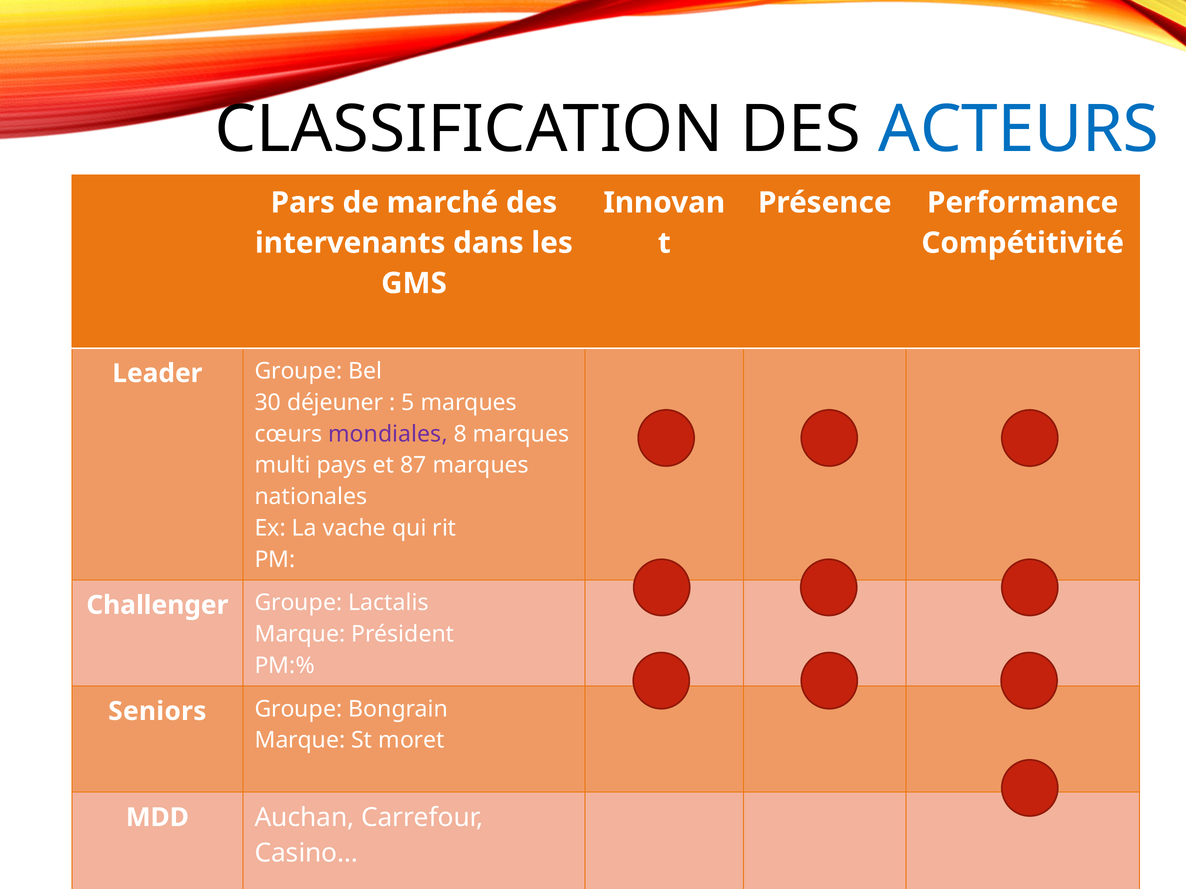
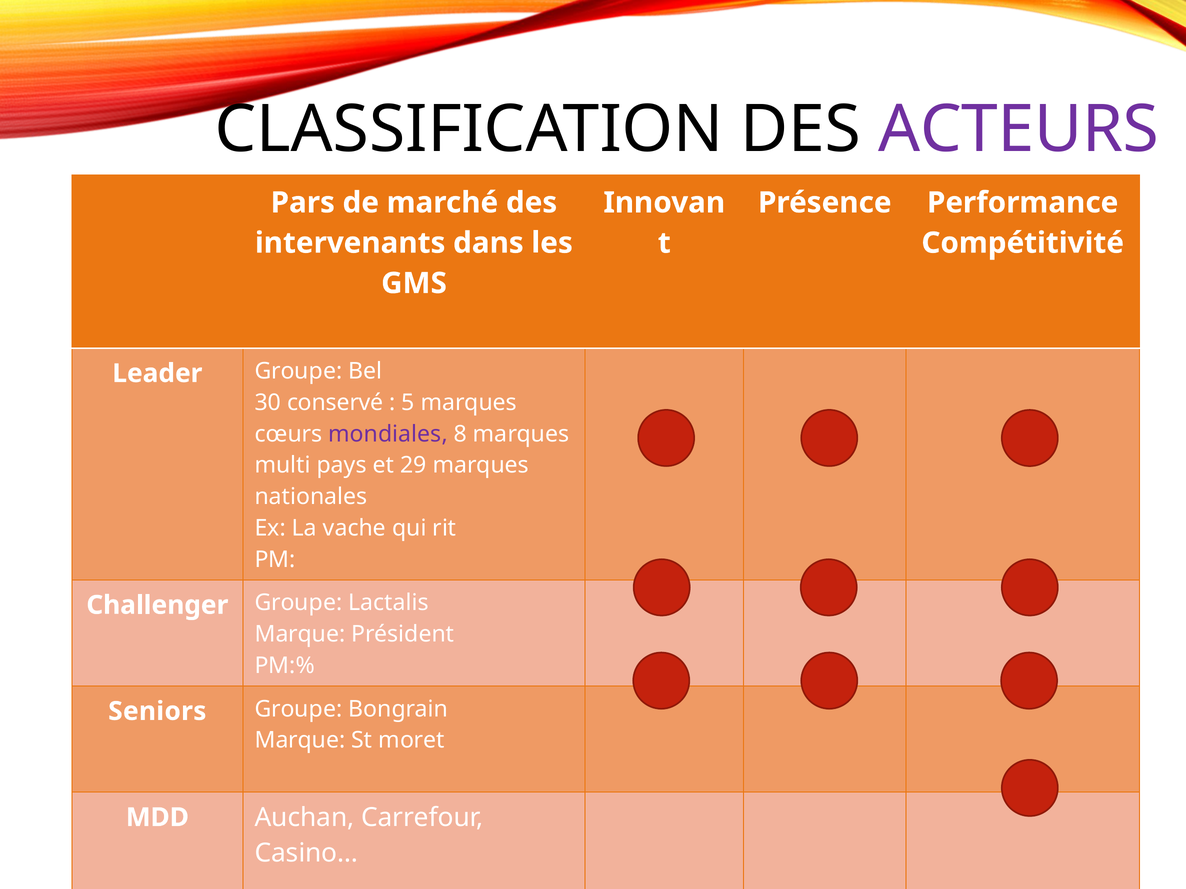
ACTEURS colour: blue -> purple (1019, 130)
déjeuner: déjeuner -> conservé (335, 403)
87: 87 -> 29 (413, 466)
